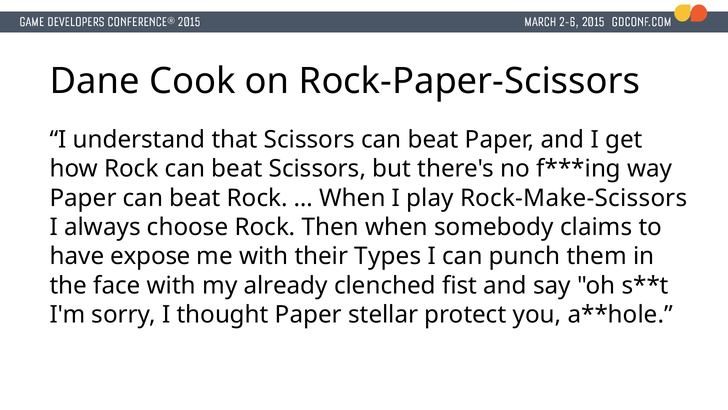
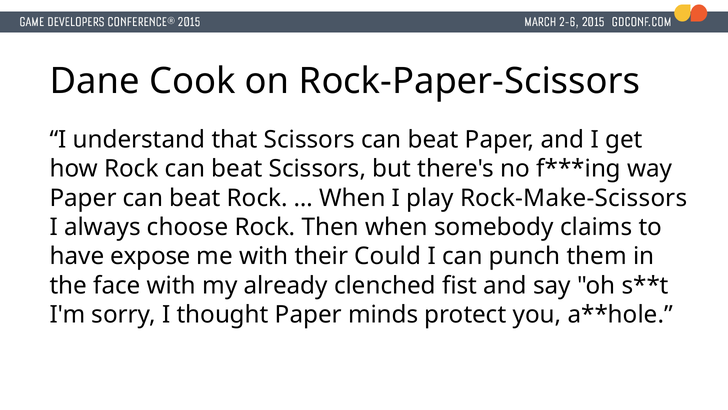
Types: Types -> Could (388, 256)
stellar: stellar -> minds (383, 314)
